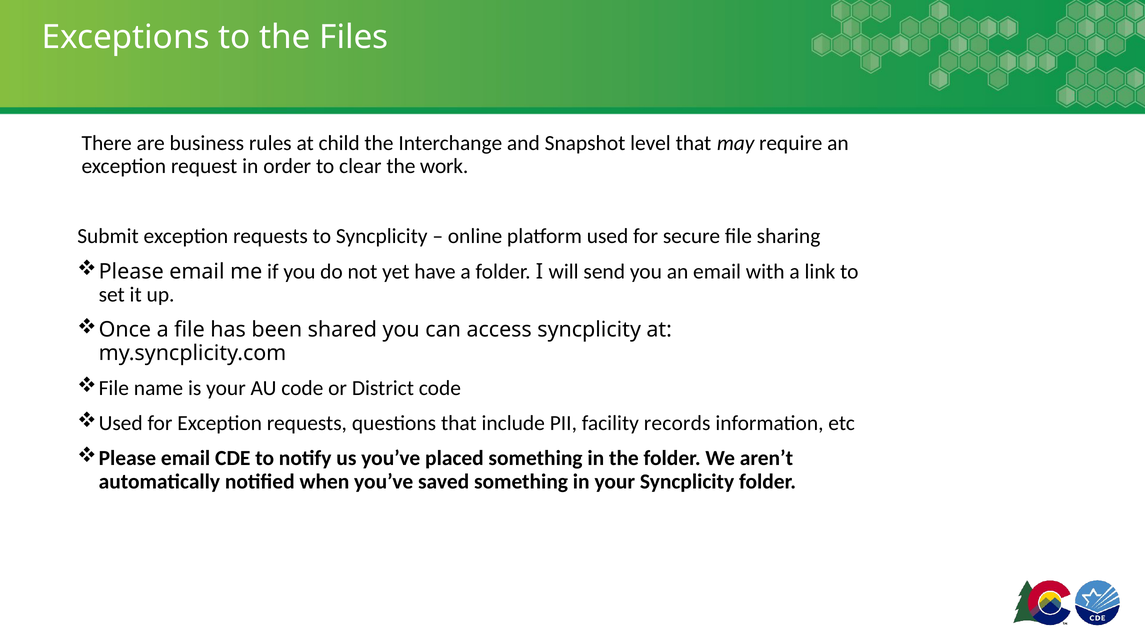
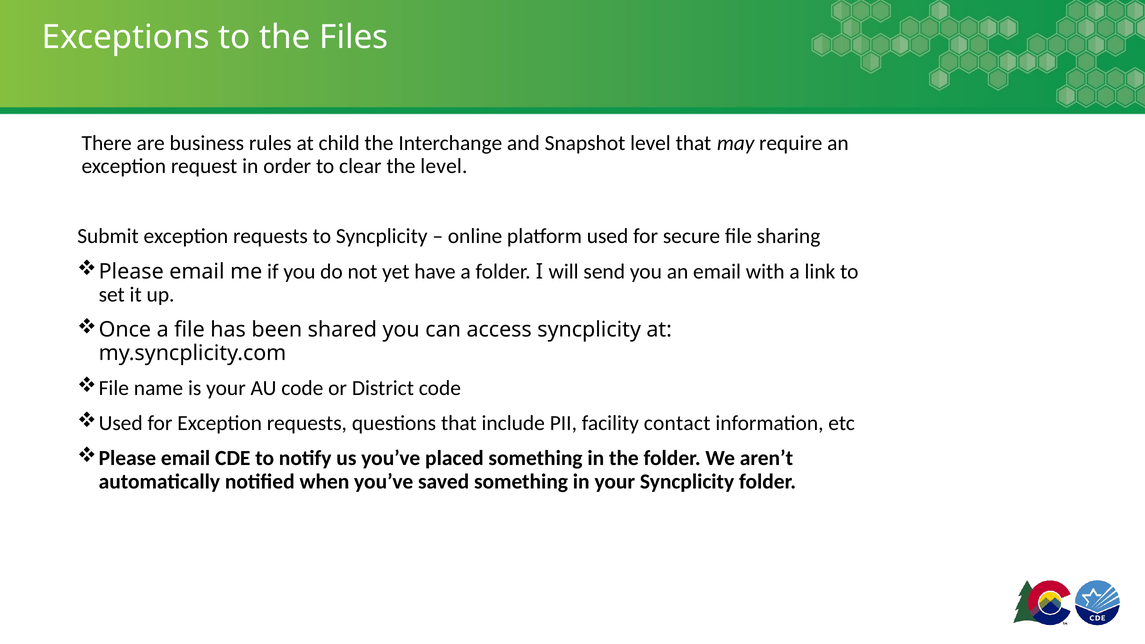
the work: work -> level (444, 166)
records: records -> contact (677, 423)
